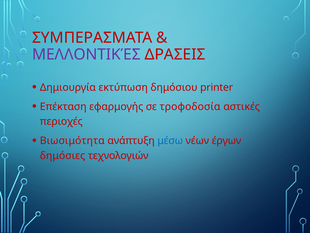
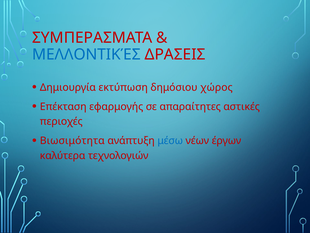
ΜΕΛΛΟΝΤΙΚΈΣ colour: purple -> blue (86, 54)
printer: printer -> χώρος (217, 87)
τροφοδοσία: τροφοδοσία -> απαραίτητες (190, 106)
δημόσιες: δημόσιες -> καλύτερα (63, 155)
